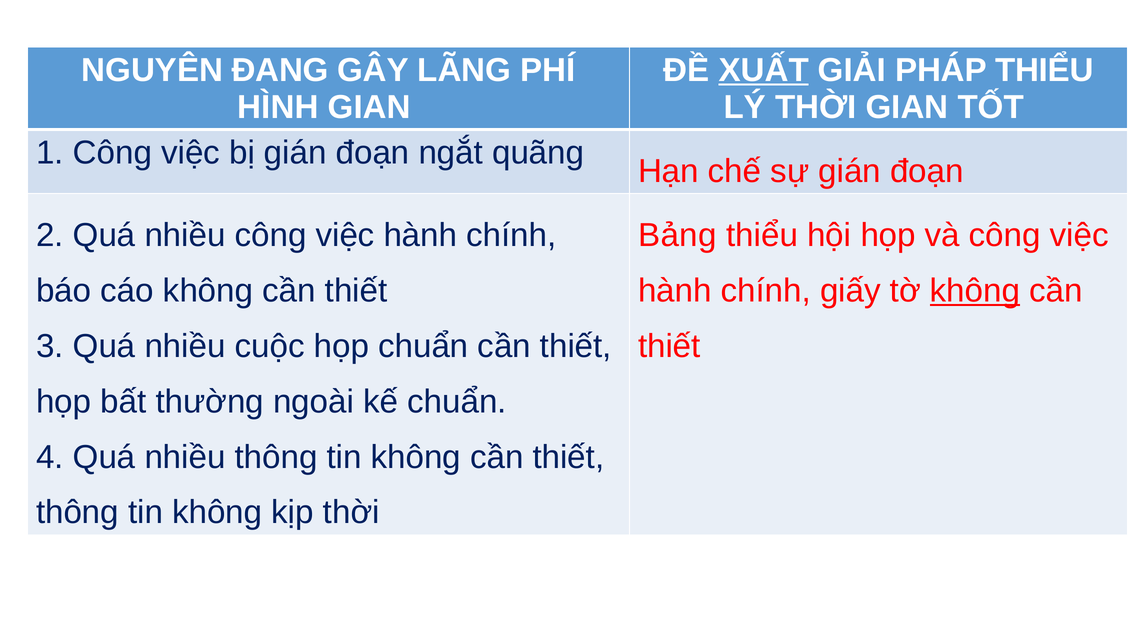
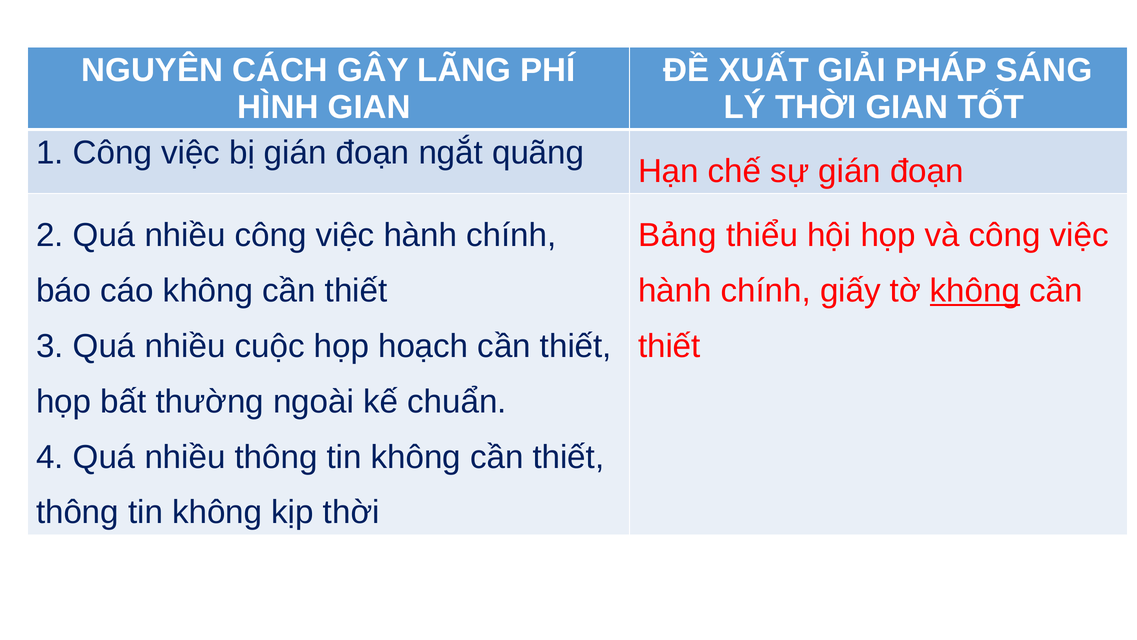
ĐANG: ĐANG -> CÁCH (280, 70)
XUẤT underline: present -> none (764, 70)
PHÁP THIỂU: THIỂU -> SÁNG (1044, 70)
họp chuẩn: chuẩn -> hoạch (423, 346)
